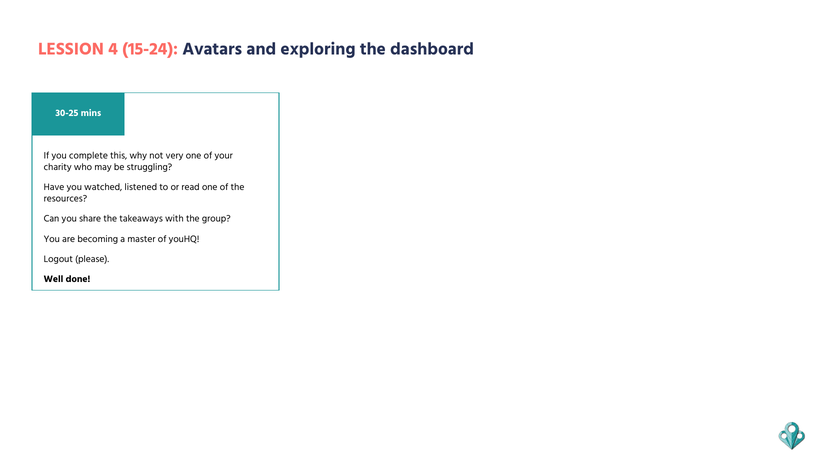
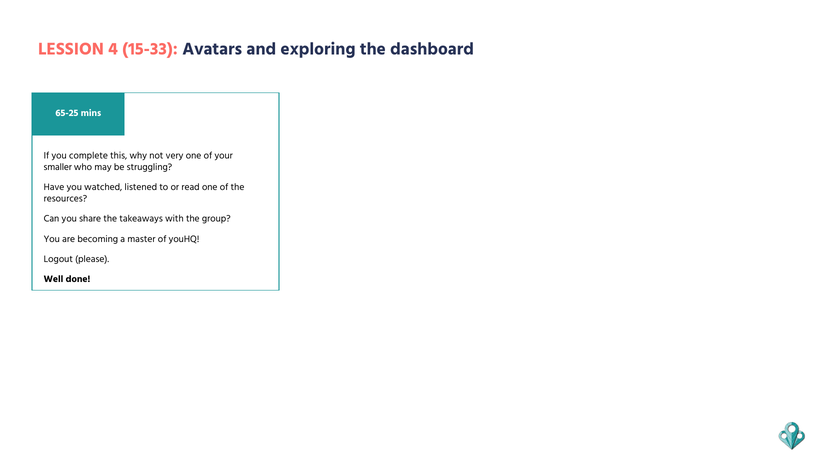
15-24: 15-24 -> 15-33 (150, 49)
30-25: 30-25 -> 65-25 (67, 113)
charity: charity -> smaller (58, 167)
